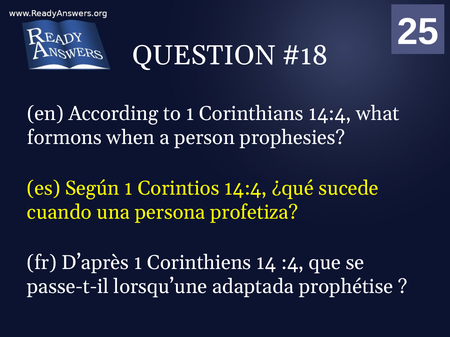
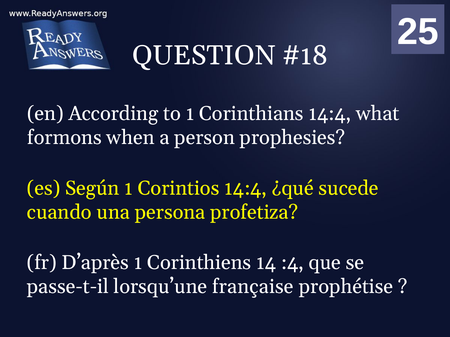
adaptada: adaptada -> française (253, 287)
